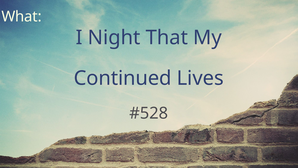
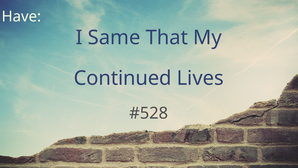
What: What -> Have (21, 17)
Night: Night -> Same (114, 38)
